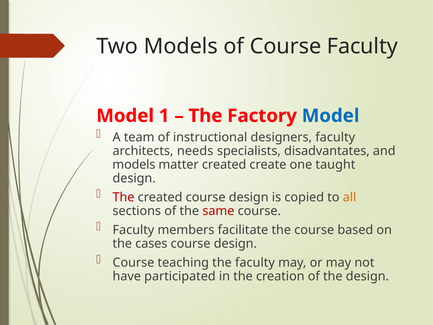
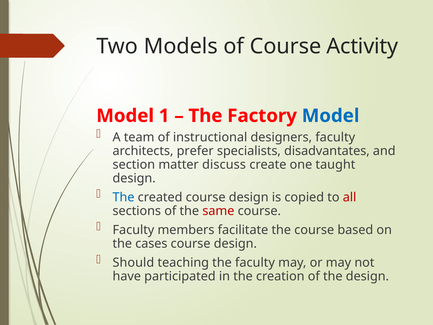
Course Faculty: Faculty -> Activity (362, 46)
needs: needs -> prefer (195, 151)
models: models -> section (134, 164)
matter created: created -> discuss (224, 164)
The colour: red -> blue (124, 197)
all colour: orange -> red (350, 197)
Course: Course -> Should (133, 263)
